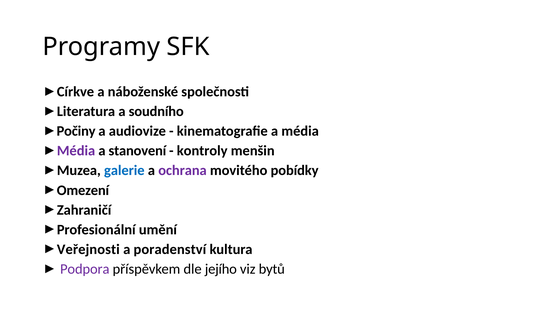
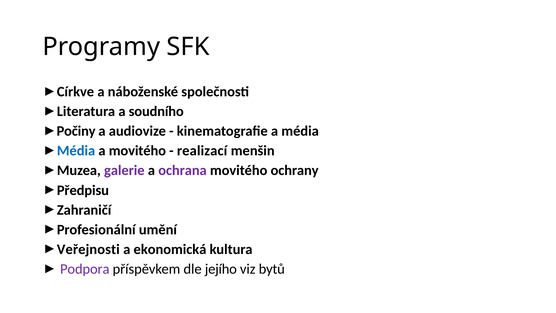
Média colour: purple -> blue (76, 151)
a stanovení: stanovení -> movitého (137, 151)
kontroly: kontroly -> realizací (202, 151)
galerie colour: blue -> purple (124, 170)
pobídky: pobídky -> ochrany (295, 170)
Omezení: Omezení -> Předpisu (83, 190)
poradenství: poradenství -> ekonomická (170, 249)
